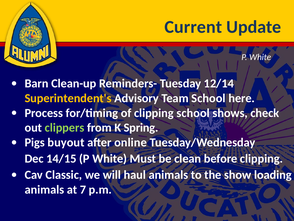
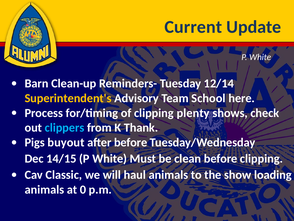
clipping school: school -> plenty (193, 113)
clippers colour: light green -> light blue (65, 127)
Spring: Spring -> Thank (141, 127)
after online: online -> before (131, 142)
7: 7 -> 0 (83, 189)
